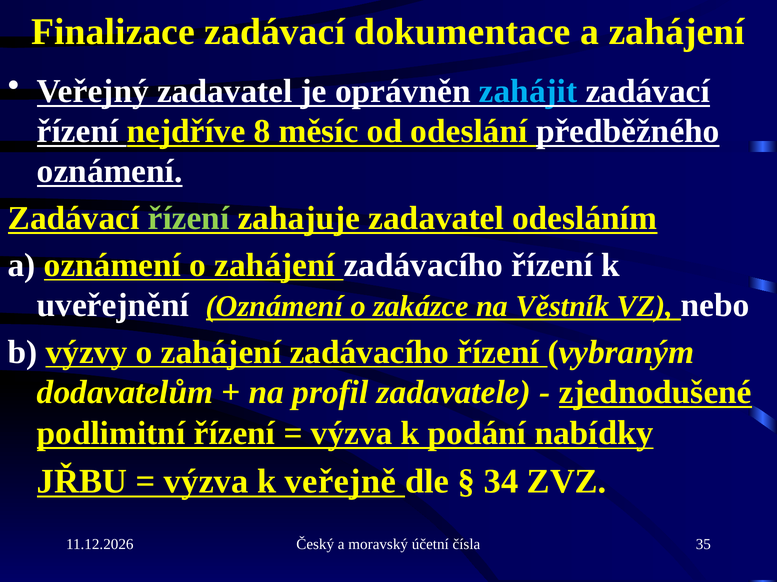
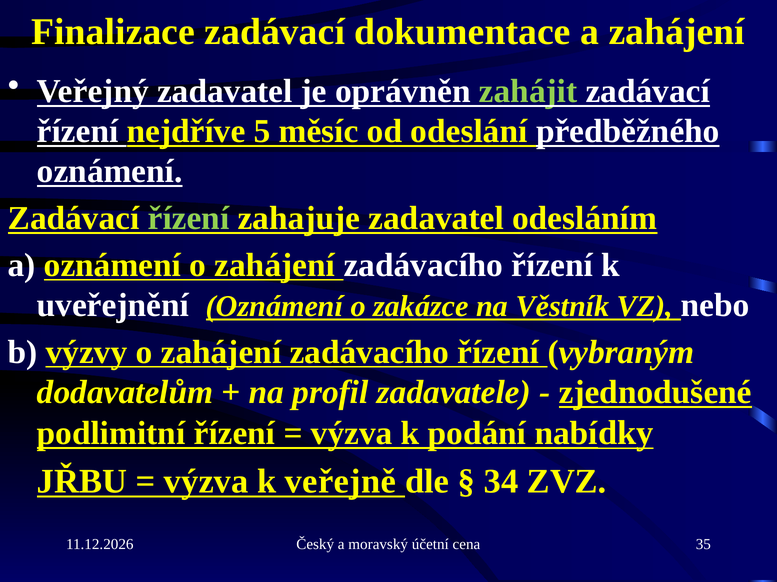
zahájit colour: light blue -> light green (528, 91)
8: 8 -> 5 (262, 131)
čísla: čísla -> cena (466, 545)
